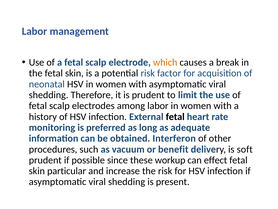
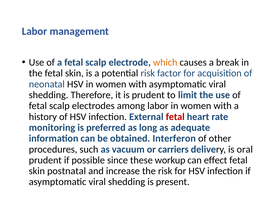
fetal colour: black -> red (175, 116)
benefit: benefit -> carriers (173, 149)
soft: soft -> oral (245, 149)
particular: particular -> postnatal (67, 171)
